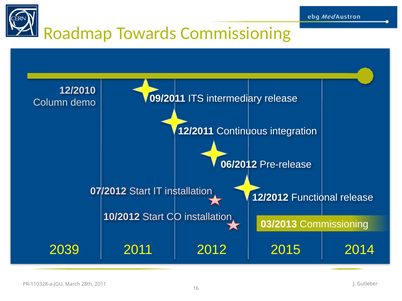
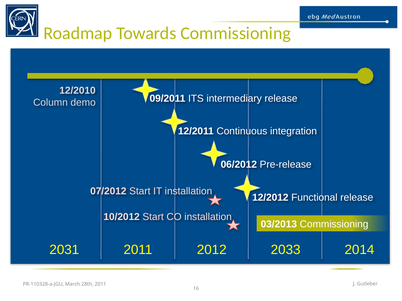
2039: 2039 -> 2031 (64, 250)
2015: 2015 -> 2033 (286, 250)
